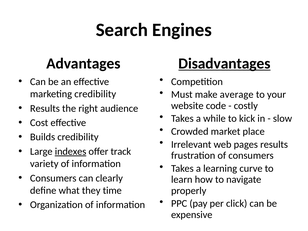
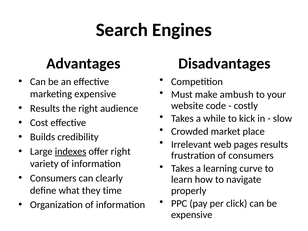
Disadvantages underline: present -> none (225, 64)
average: average -> ambush (237, 95)
marketing credibility: credibility -> expensive (95, 94)
offer track: track -> right (121, 151)
